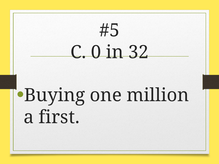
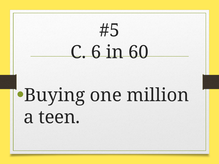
0: 0 -> 6 (96, 52)
32: 32 -> 60 (138, 52)
first: first -> teen (59, 117)
